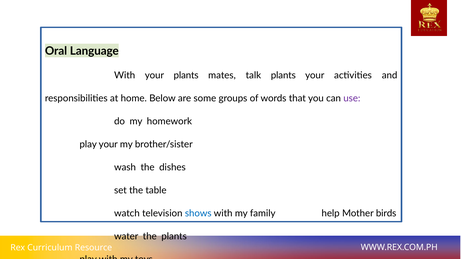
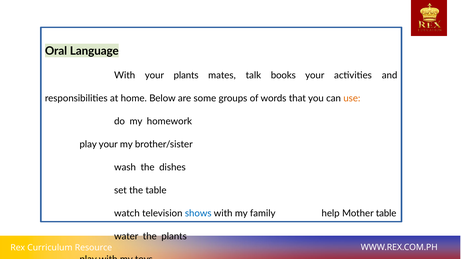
talk plants: plants -> books (283, 75)
use colour: purple -> orange (352, 98)
Mother birds: birds -> table (386, 214)
